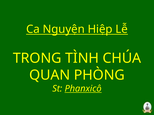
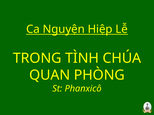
Phanxicô underline: present -> none (83, 89)
